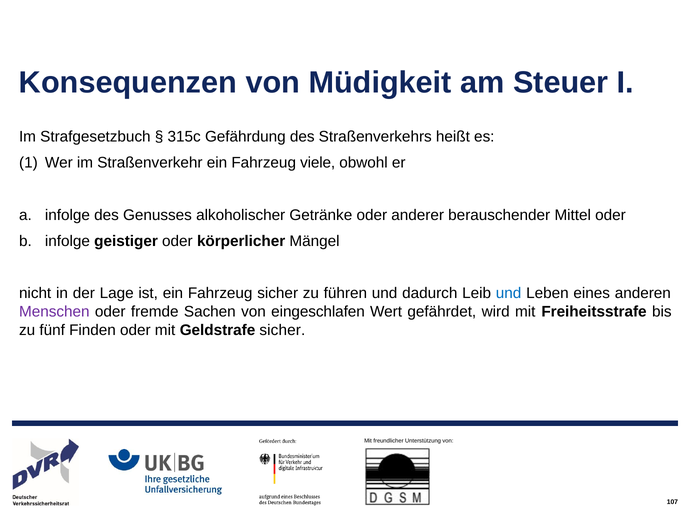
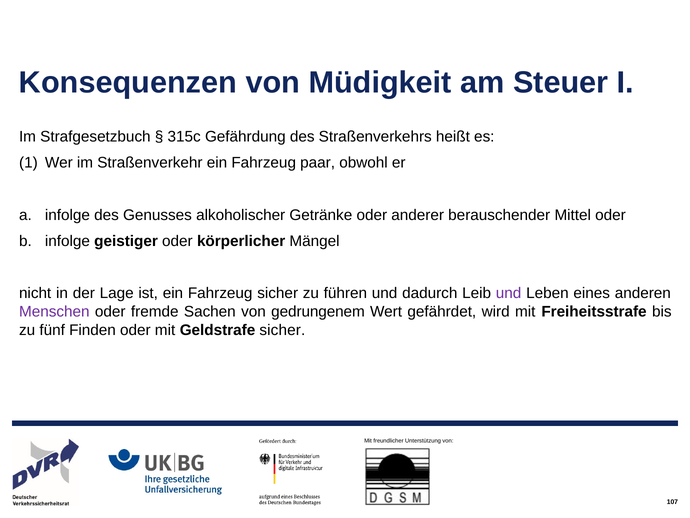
viele: viele -> paar (318, 163)
und colour: blue -> purple (509, 293)
eingeschlafen: eingeschlafen -> gedrungenem (318, 311)
